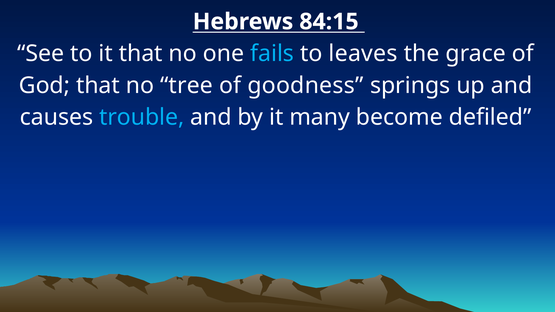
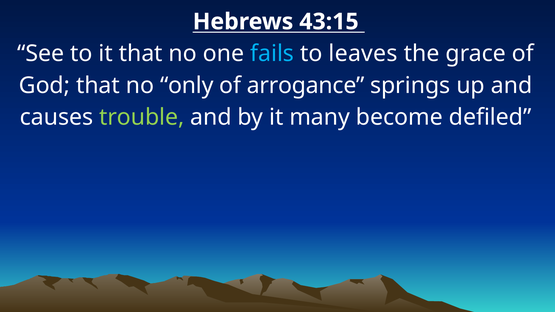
84:15: 84:15 -> 43:15 (329, 22)
tree: tree -> only (187, 85)
goodness: goodness -> arrogance (306, 85)
trouble colour: light blue -> light green (142, 117)
